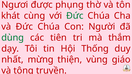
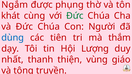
Ngươi: Ngươi -> Ngắm (15, 5)
dùng colour: green -> blue (13, 38)
Thống: Thống -> Lượng (95, 49)
mừng: mừng -> thanh (41, 60)
